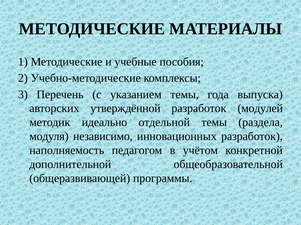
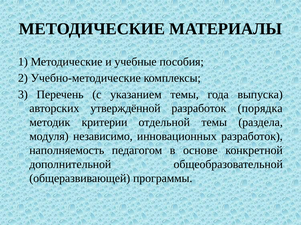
модулей: модулей -> порядка (260, 109)
идеально: идеально -> критерии (105, 123)
учётом: учётом -> основе (200, 151)
